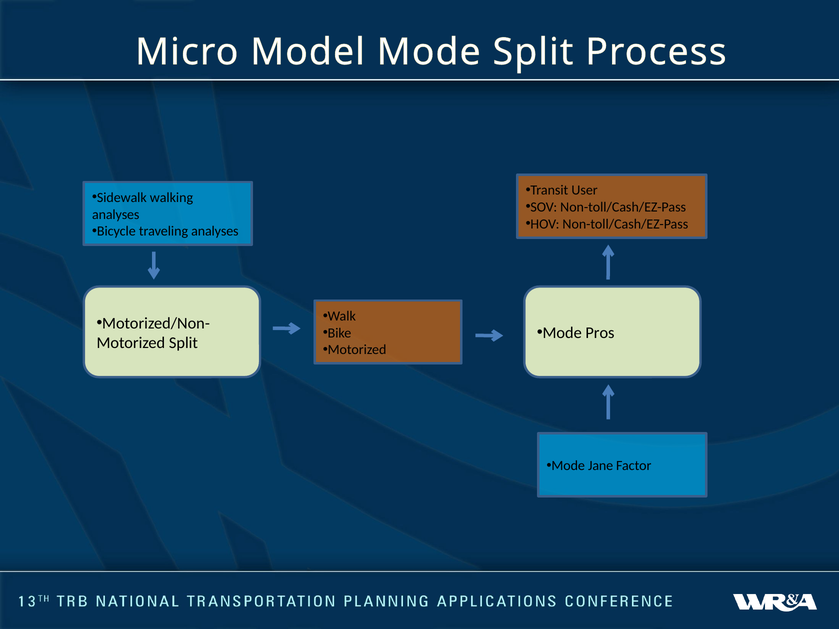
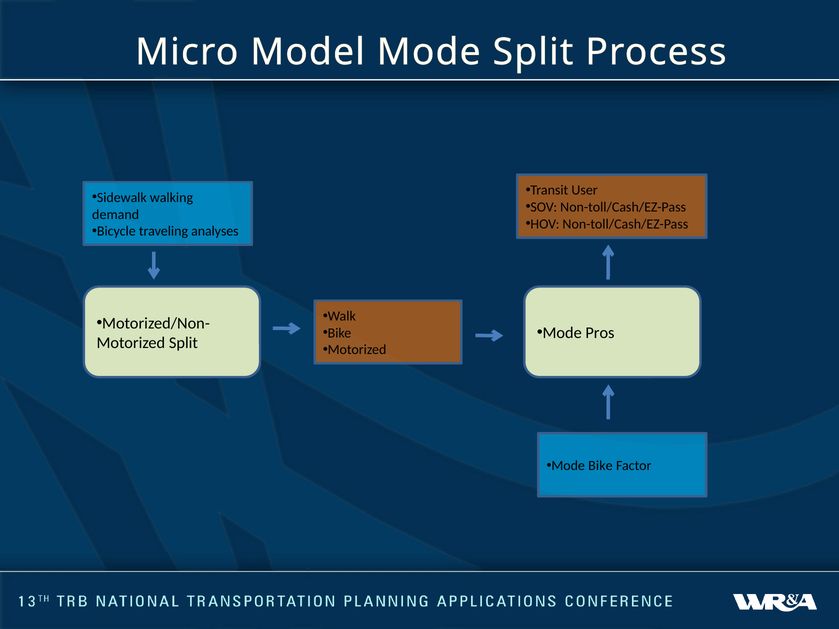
analyses: analyses -> demand (116, 214)
Mode Jane: Jane -> Bike (600, 466)
